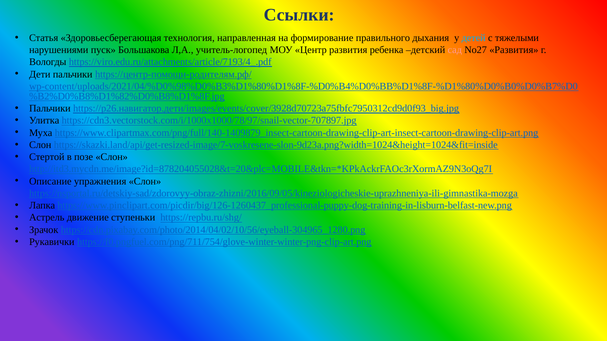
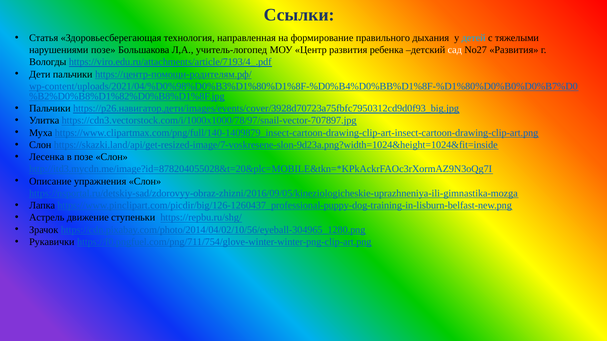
нарушениями пуск: пуск -> позе (103, 50)
сад colour: pink -> white (455, 50)
Стертой: Стертой -> Лесенка (47, 157)
